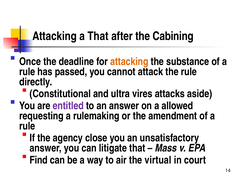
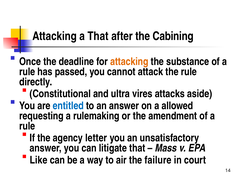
entitled colour: purple -> blue (68, 105)
close: close -> letter (96, 138)
Find: Find -> Like (39, 160)
virtual: virtual -> failure (158, 160)
